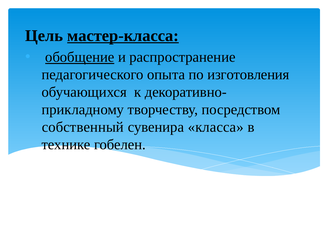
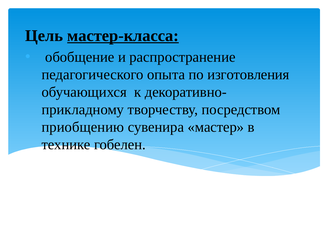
обобщение underline: present -> none (80, 57)
собственный: собственный -> приобщению (83, 127)
класса: класса -> мастер (216, 127)
